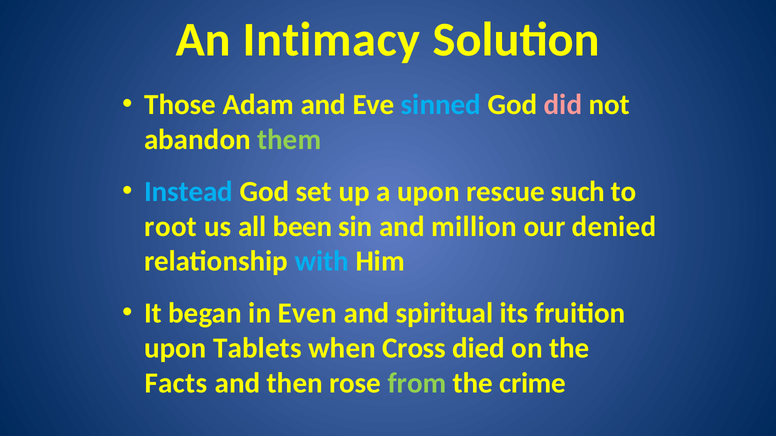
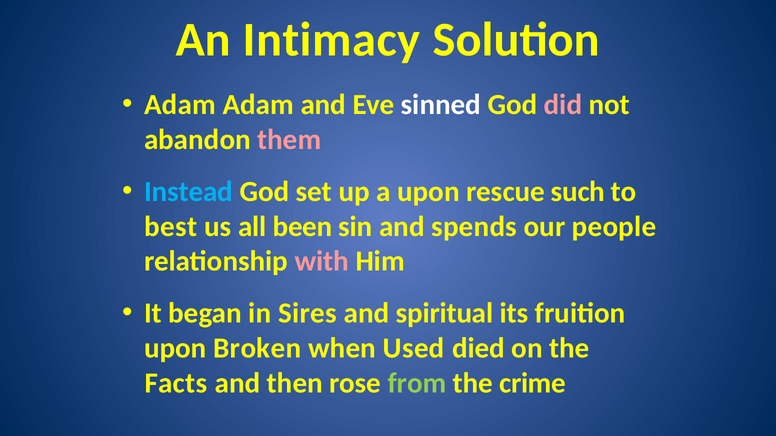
Those: Those -> Adam (180, 105)
sinned colour: light blue -> white (441, 105)
them colour: light green -> pink (289, 140)
root: root -> best (171, 227)
million: million -> spends (474, 227)
denied: denied -> people (614, 227)
with colour: light blue -> pink (322, 262)
Even: Even -> Sires (307, 314)
Tablets: Tablets -> Broken (257, 349)
Cross: Cross -> Used (414, 349)
